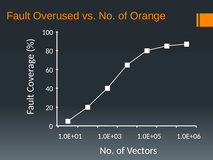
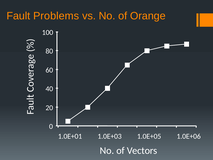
Overused: Overused -> Problems (56, 16)
